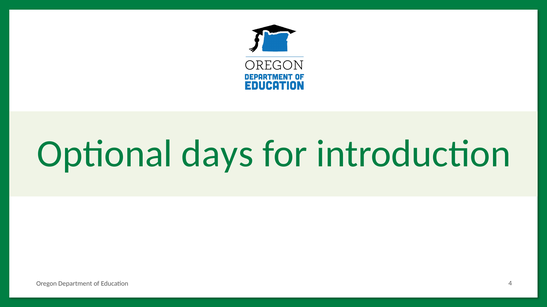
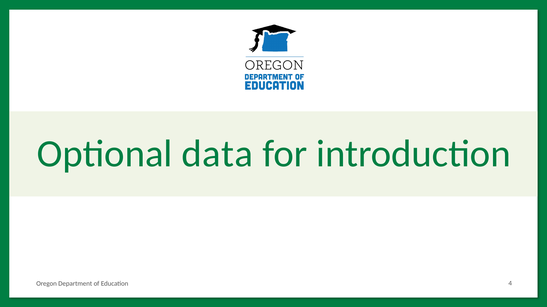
days: days -> data (217, 154)
